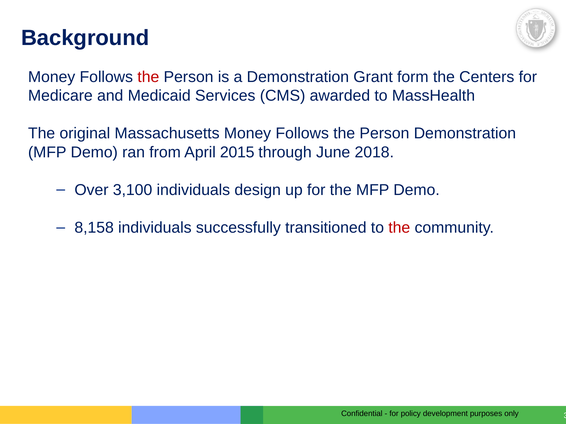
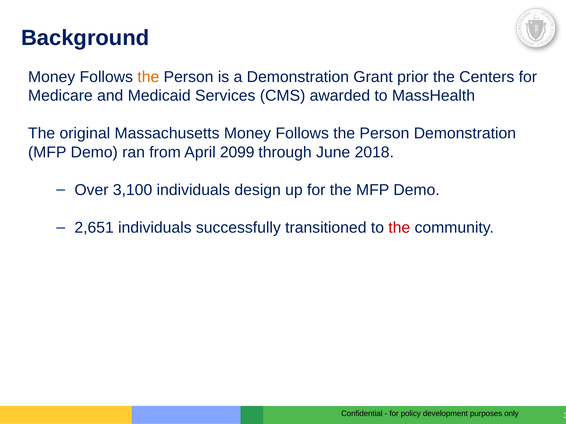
the colour: red -> orange (148, 77)
form: form -> prior (413, 77)
2015: 2015 -> 2099 (237, 153)
8,158: 8,158 -> 2,651 (94, 228)
